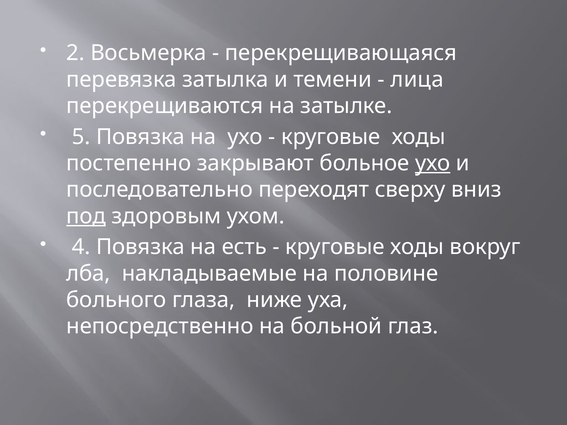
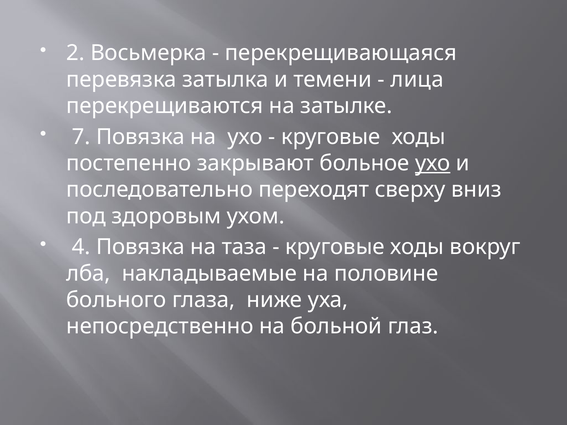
5: 5 -> 7 (81, 137)
под underline: present -> none (86, 216)
есть: есть -> таза (244, 247)
